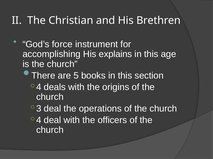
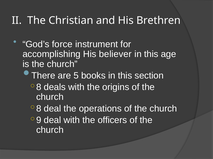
explains: explains -> believer (115, 54)
4: 4 -> 8 (39, 88)
3: 3 -> 8 (39, 109)
4: 4 -> 9 (39, 121)
